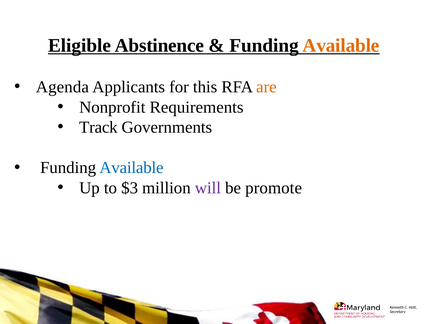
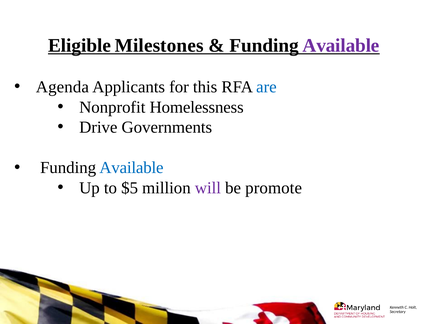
Abstinence: Abstinence -> Milestones (159, 46)
Available colour: orange -> purple (341, 46)
are colour: orange -> blue (266, 87)
Requirements: Requirements -> Homelessness (197, 107)
Track: Track -> Drive (98, 128)
$3: $3 -> $5 (130, 188)
